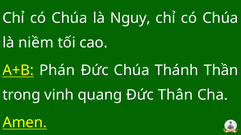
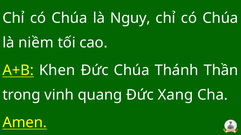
Phán: Phán -> Khen (57, 71)
Thân: Thân -> Xang (175, 95)
